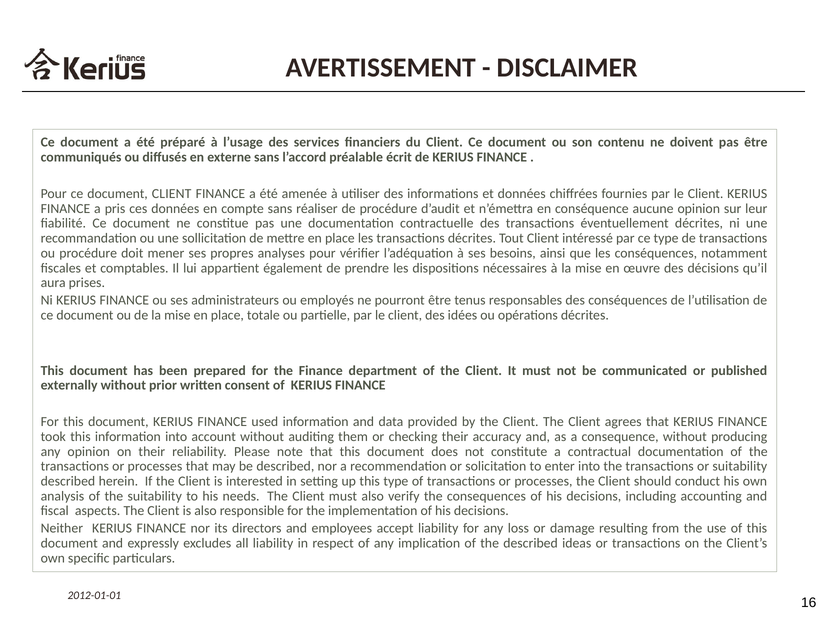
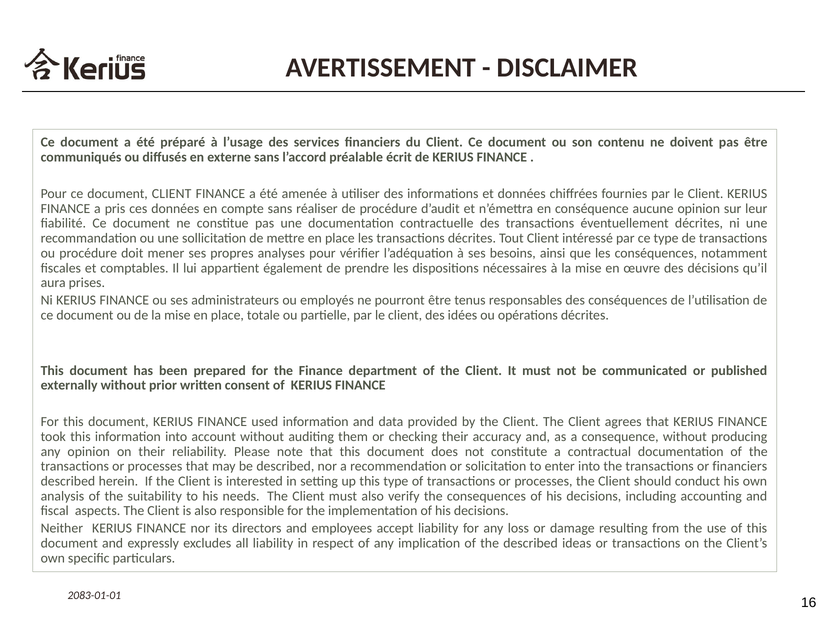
or suitability: suitability -> financiers (740, 467)
2012-01-01: 2012-01-01 -> 2083-01-01 (94, 596)
